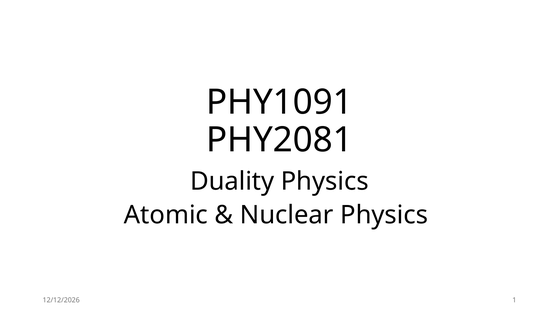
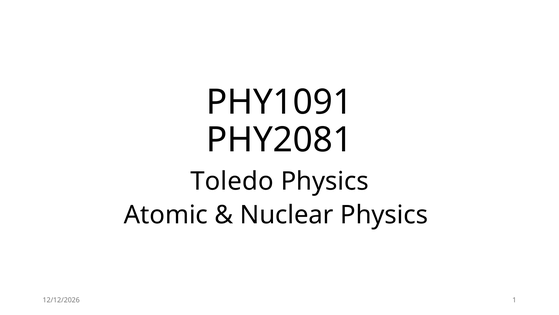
Duality: Duality -> Toledo (232, 181)
